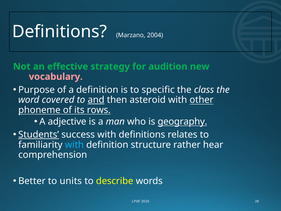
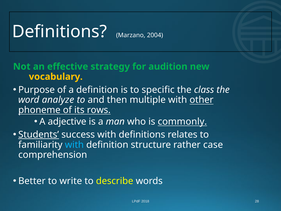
vocabulary colour: pink -> yellow (56, 77)
covered: covered -> analyze (58, 100)
and underline: present -> none (96, 100)
asteroid: asteroid -> multiple (148, 100)
geography: geography -> commonly (182, 121)
hear: hear -> case (213, 145)
units: units -> write (71, 181)
